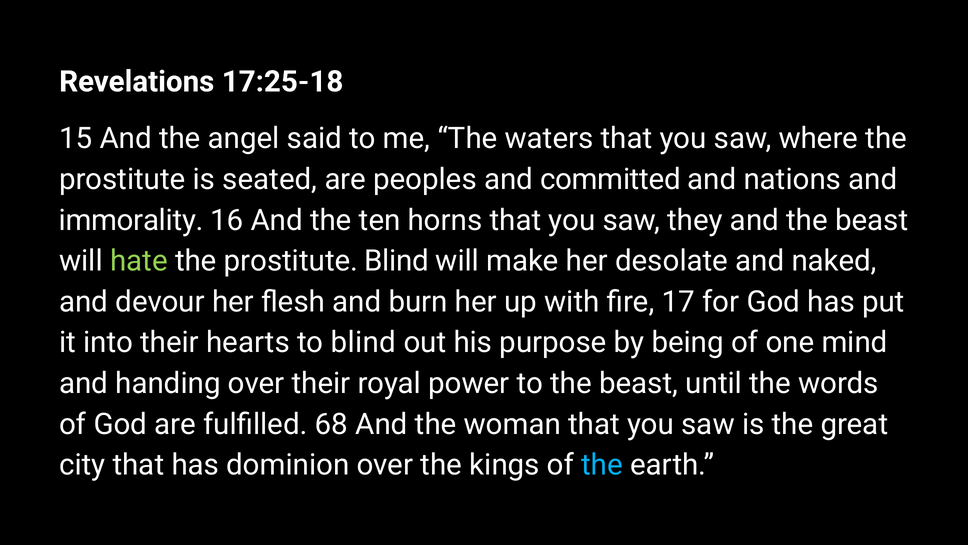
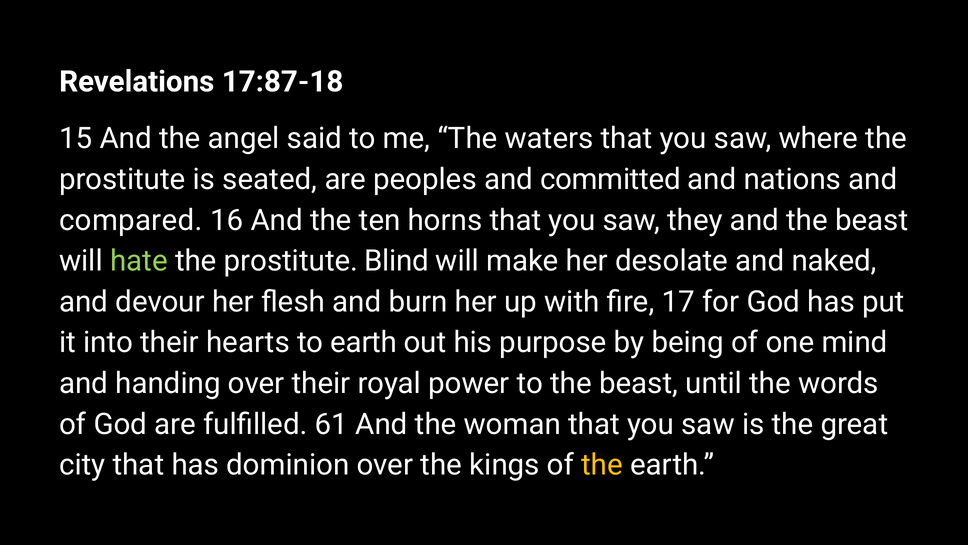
17:25-18: 17:25-18 -> 17:87-18 (283, 82)
immorality: immorality -> compared (131, 220)
to blind: blind -> earth (364, 342)
68: 68 -> 61 (331, 424)
the colour: light blue -> yellow (602, 465)
